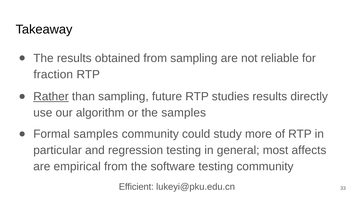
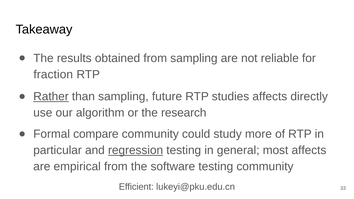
studies results: results -> affects (270, 97)
the samples: samples -> research (184, 113)
Formal samples: samples -> compare (96, 134)
regression underline: none -> present (136, 150)
